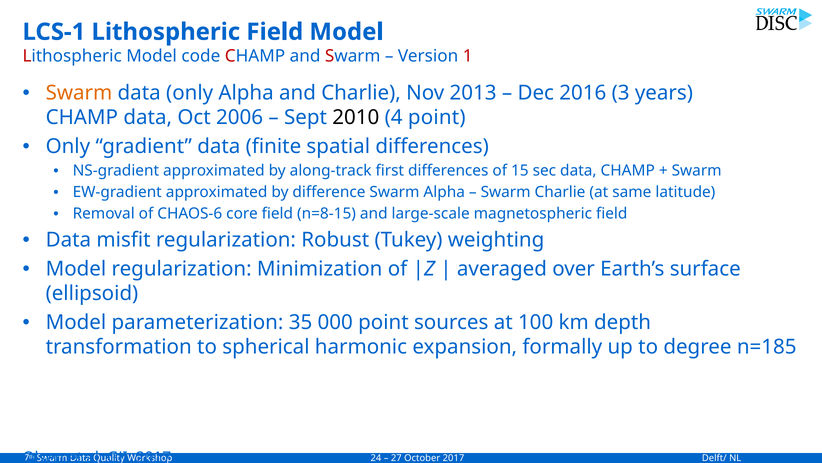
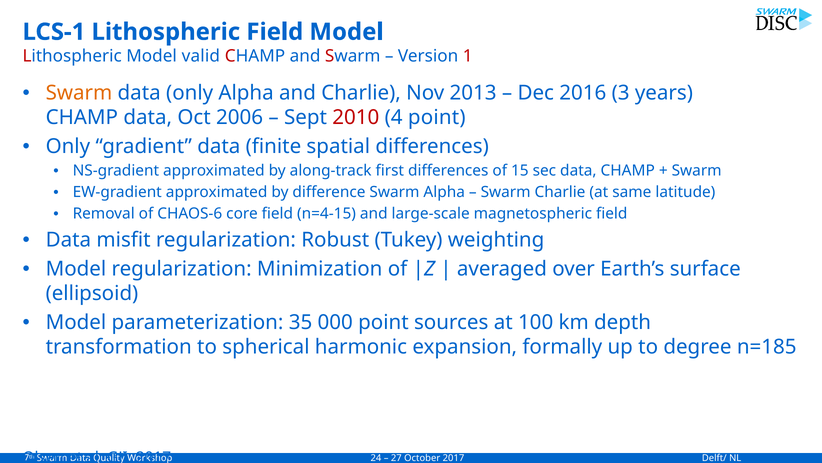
code: code -> valid (201, 56)
2010 colour: black -> red (356, 117)
n=8-15: n=8-15 -> n=4-15 (327, 214)
